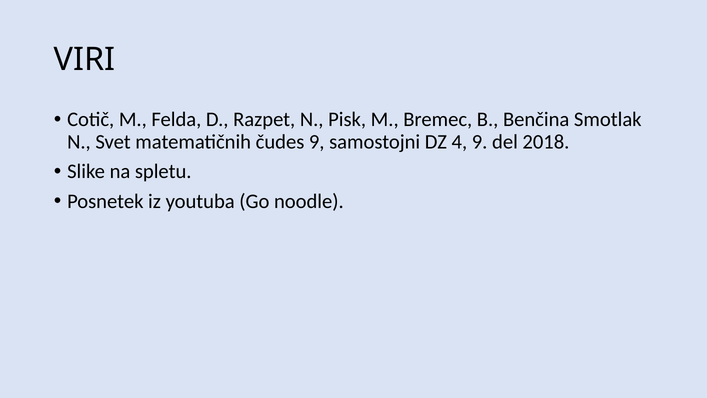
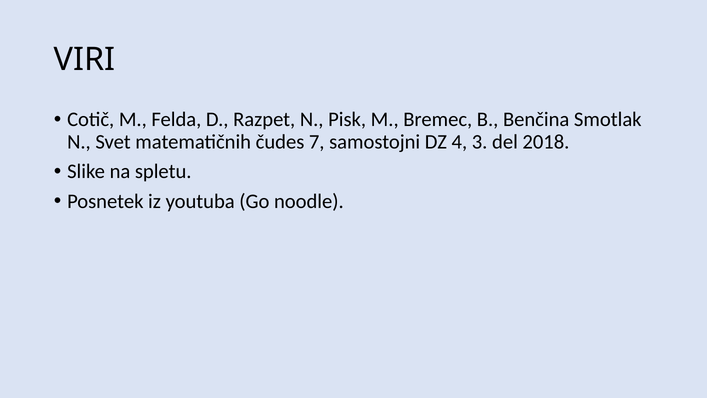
čudes 9: 9 -> 7 (317, 142)
4 9: 9 -> 3 (480, 142)
